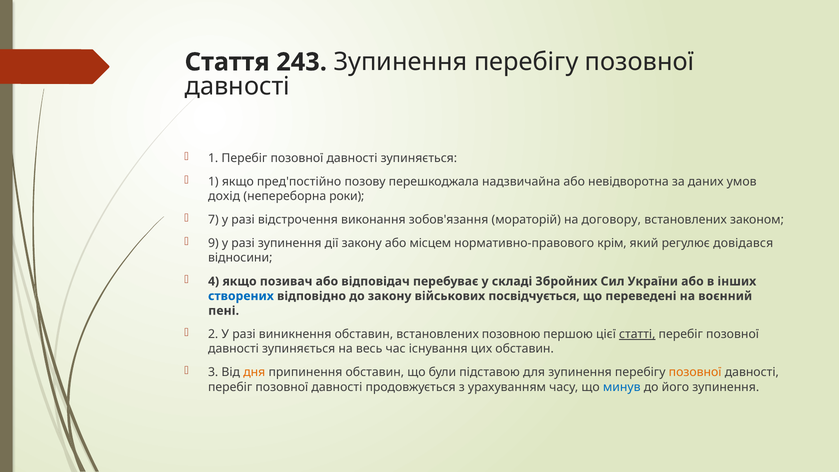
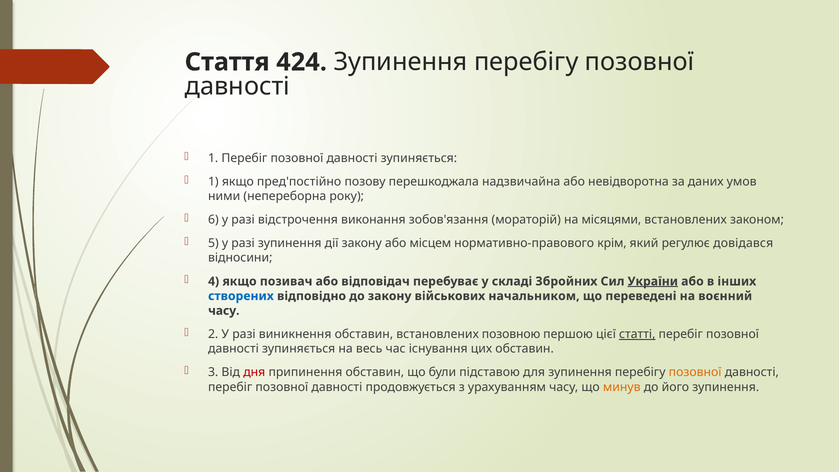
243: 243 -> 424 (302, 62)
дохід: дохід -> ними (224, 196)
роки: роки -> року (347, 196)
7: 7 -> 6 (213, 220)
договору: договору -> місяцями (611, 220)
9: 9 -> 5 (213, 243)
України underline: none -> present (653, 281)
посвідчується: посвідчується -> начальником (534, 296)
пені: пені -> часу (224, 311)
дня colour: orange -> red (254, 372)
минув colour: blue -> orange (622, 387)
